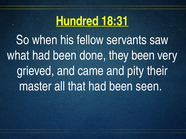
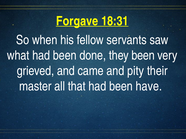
Hundred: Hundred -> Forgave (77, 21)
seen: seen -> have (149, 87)
